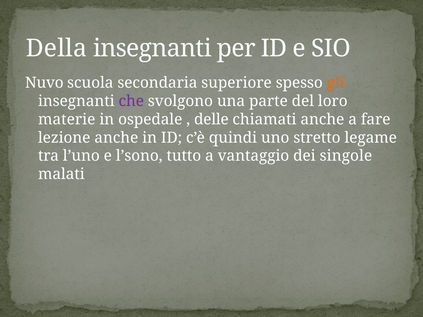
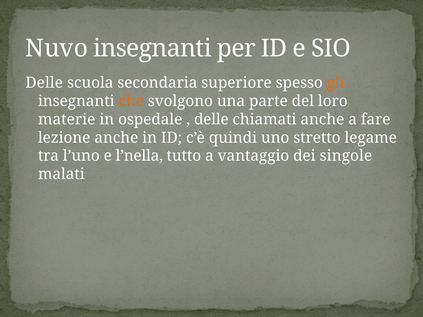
Della: Della -> Nuvo (57, 48)
Nuvo: Nuvo -> Delle (44, 83)
che colour: purple -> orange (131, 101)
l’sono: l’sono -> l’nella (139, 156)
